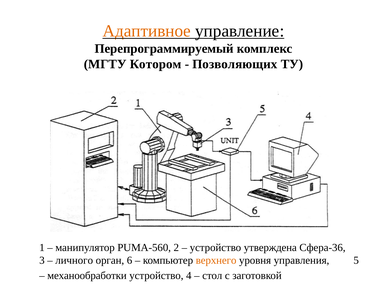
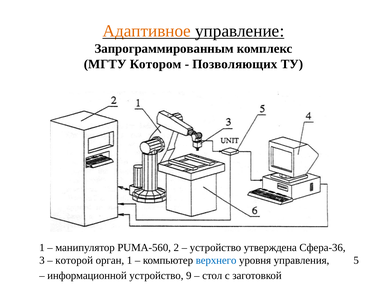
Перепрограммируемый: Перепрограммируемый -> Запрограммированным (164, 49)
личного: личного -> которой (74, 261)
орган 6: 6 -> 1 (130, 261)
верхнего colour: orange -> blue (216, 261)
механообработки: механообработки -> информационной (87, 276)
4: 4 -> 9 (189, 276)
